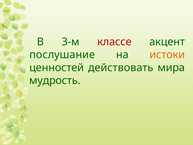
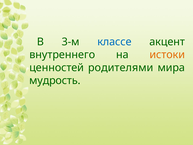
классе colour: red -> blue (114, 42)
послушание: послушание -> внутреннего (62, 55)
действовать: действовать -> родителями (121, 68)
